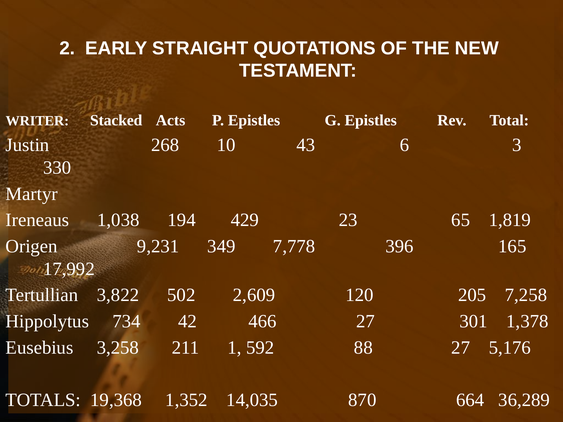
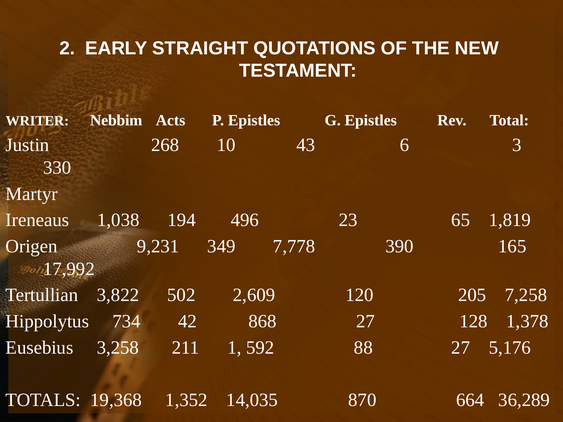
Stacked: Stacked -> Nebbim (116, 121)
429: 429 -> 496 (245, 220)
396: 396 -> 390 (400, 246)
466: 466 -> 868 (262, 322)
301: 301 -> 128 (473, 322)
